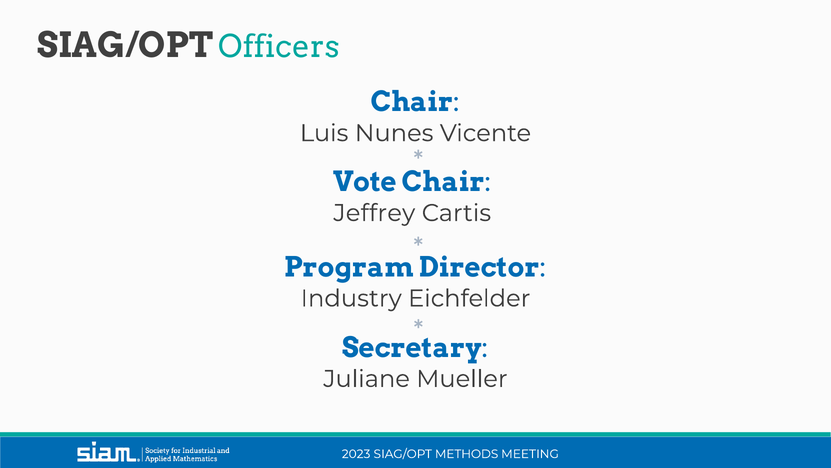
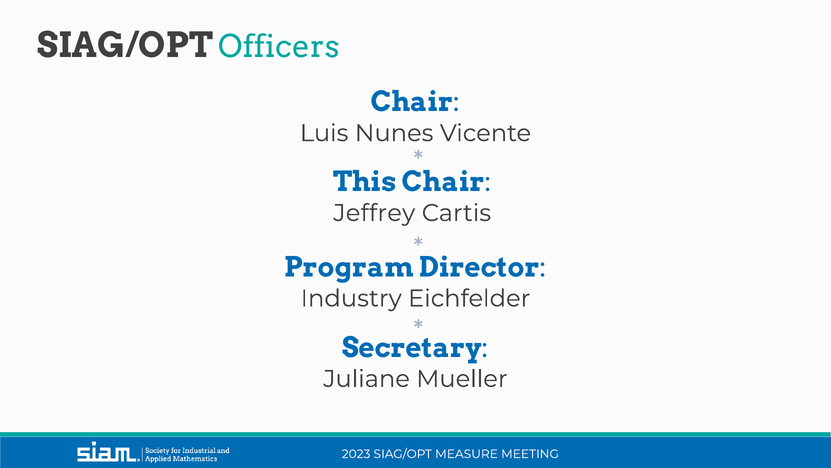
Vote: Vote -> This (365, 182)
METHODS: METHODS -> MEASURE (467, 453)
